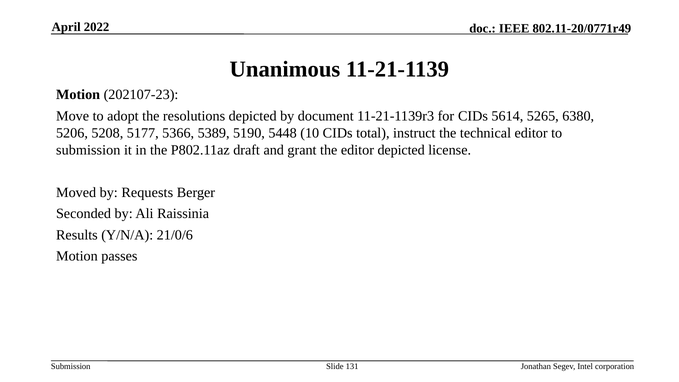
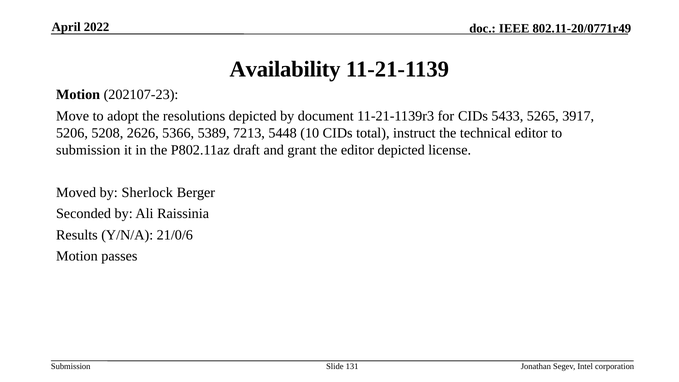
Unanimous: Unanimous -> Availability (285, 69)
5614: 5614 -> 5433 (507, 116)
6380: 6380 -> 3917 (578, 116)
5177: 5177 -> 2626 (143, 133)
5190: 5190 -> 7213 (249, 133)
Requests: Requests -> Sherlock (147, 192)
